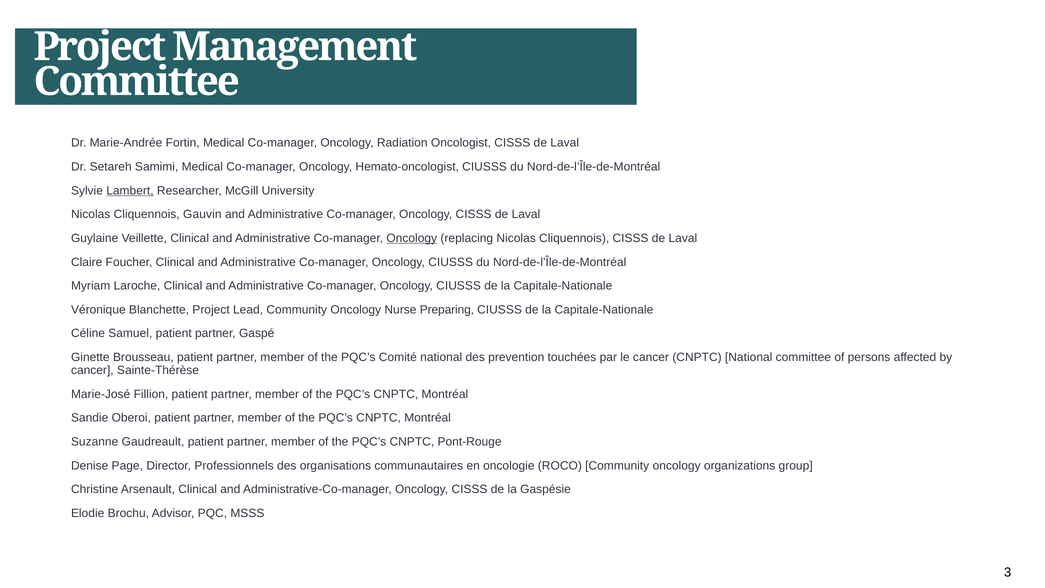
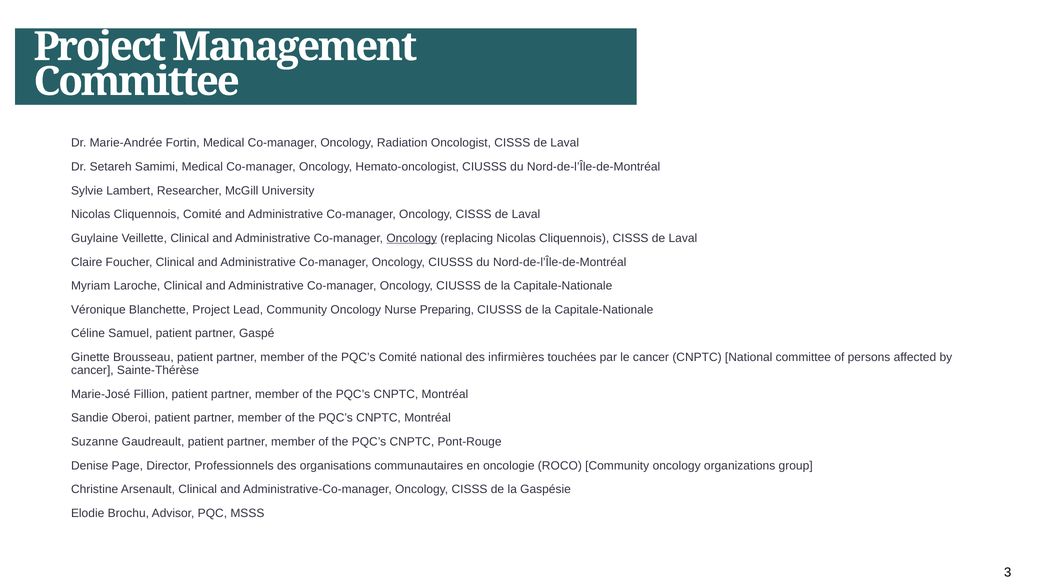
Lambert underline: present -> none (130, 191)
Cliquennois Gauvin: Gauvin -> Comité (202, 214)
prevention: prevention -> infirmières (516, 357)
